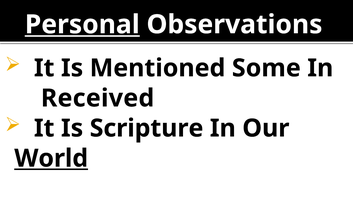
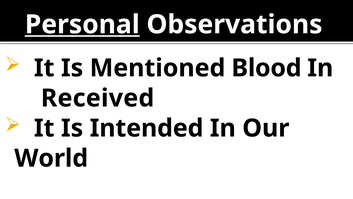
Some: Some -> Blood (266, 68)
Scripture: Scripture -> Intended (147, 128)
World underline: present -> none (51, 158)
